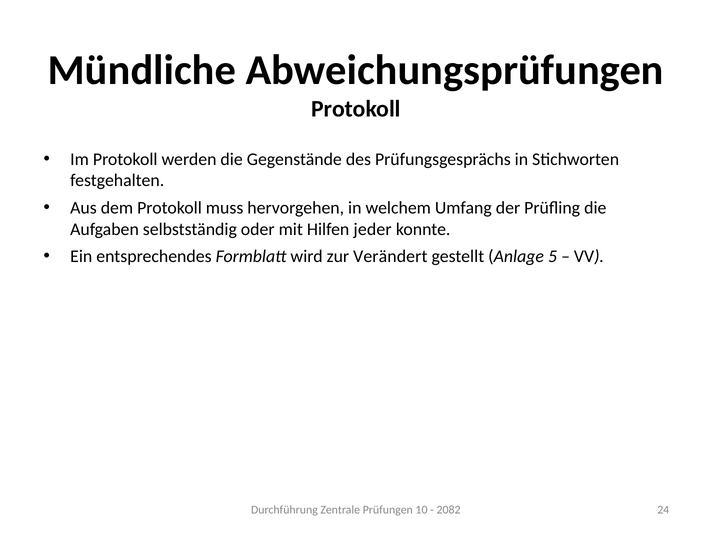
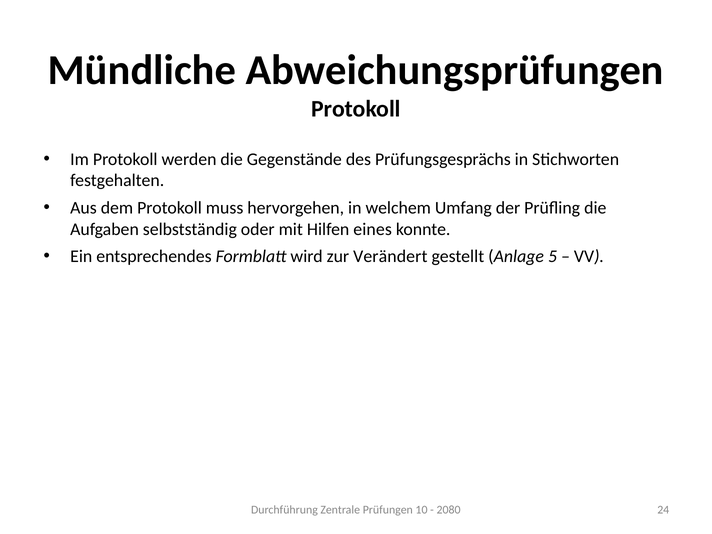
jeder: jeder -> eines (373, 229)
2082: 2082 -> 2080 (449, 510)
